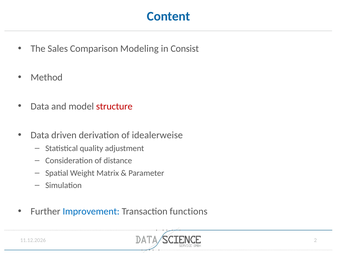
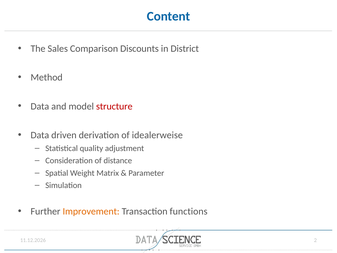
Modeling: Modeling -> Discounts (140, 49)
Consist: Consist -> District (185, 49)
Improvement colour: blue -> orange (91, 211)
